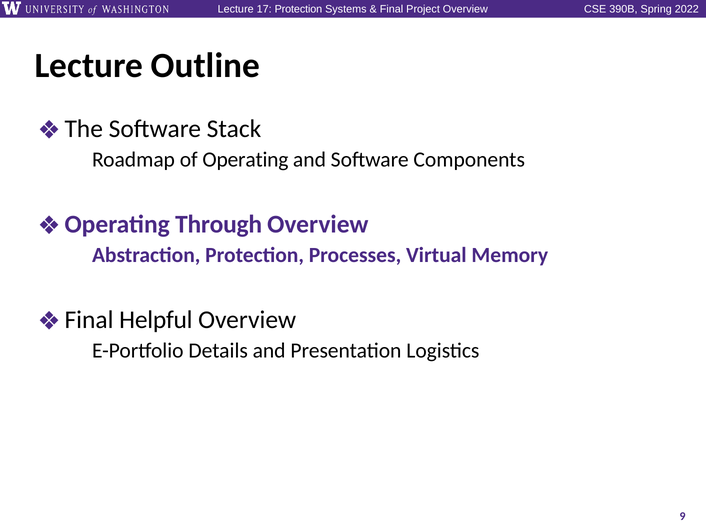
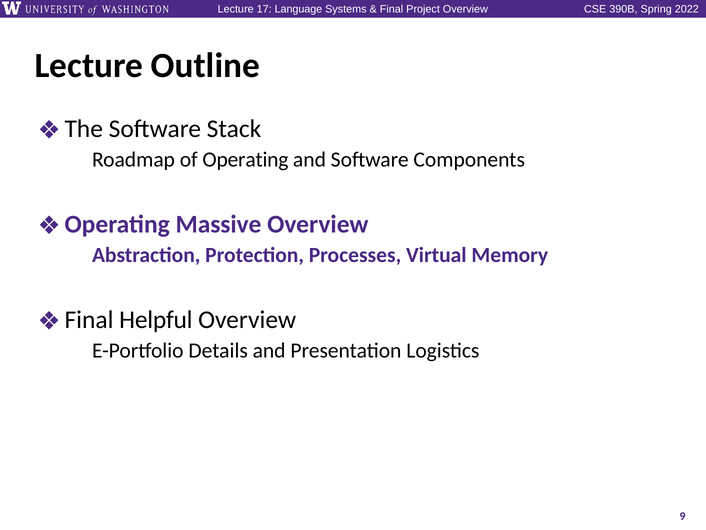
Protection: Protection -> Language (298, 9)
Through: Through -> Massive (219, 224)
